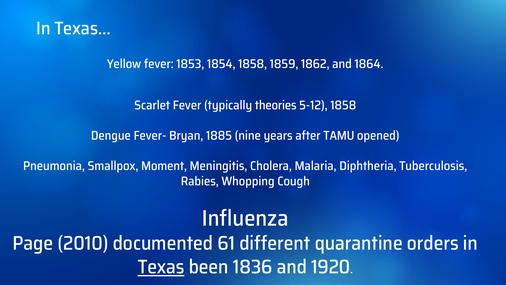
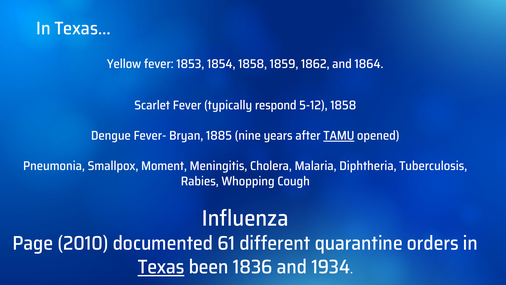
theories: theories -> respond (276, 105)
TAMU underline: none -> present (339, 136)
1920: 1920 -> 1934 (331, 267)
